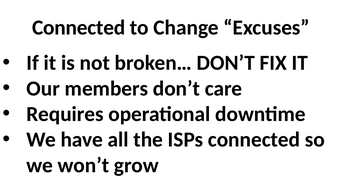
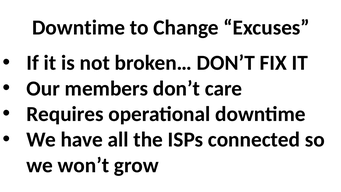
Connected: Connected -> Downtime (79, 28)
